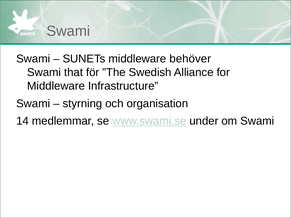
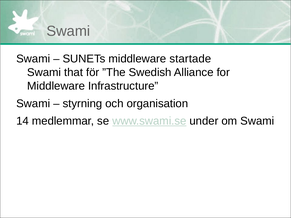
behöver: behöver -> startade (190, 59)
